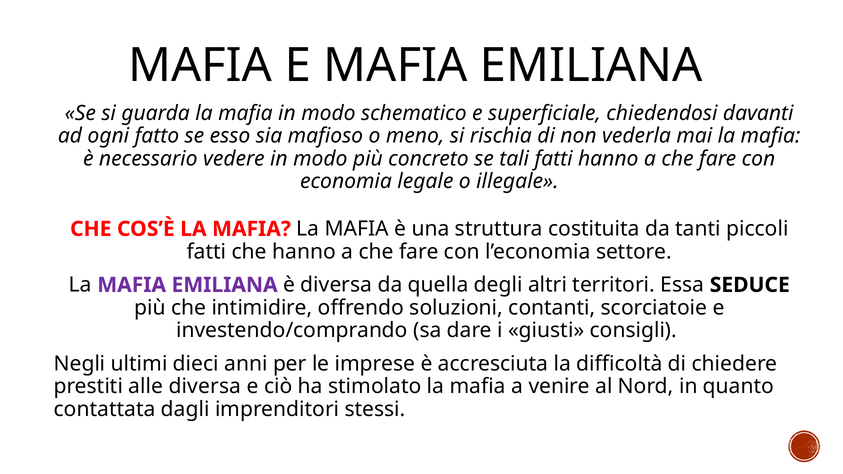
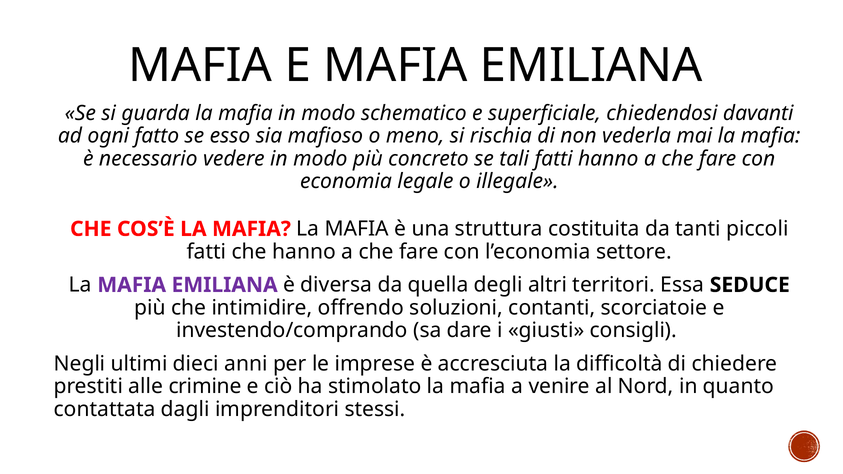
alle diversa: diversa -> crimine (205, 387)
